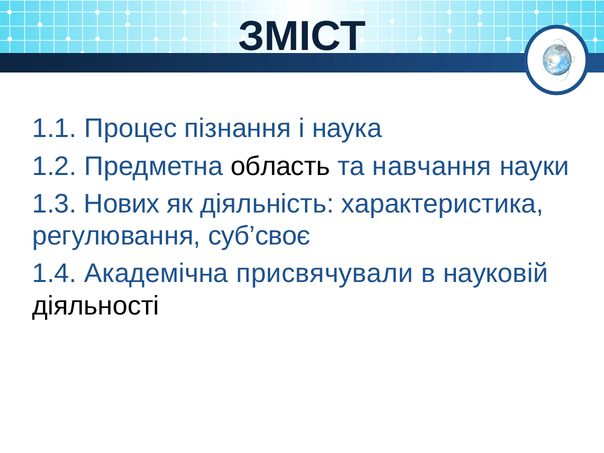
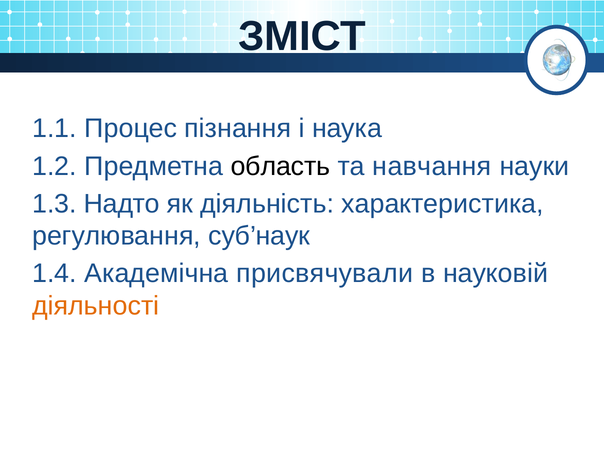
Нових: Нових -> Надто (122, 204)
суб’своє: суб’своє -> суб’наук (259, 236)
діяльності colour: black -> orange (96, 306)
